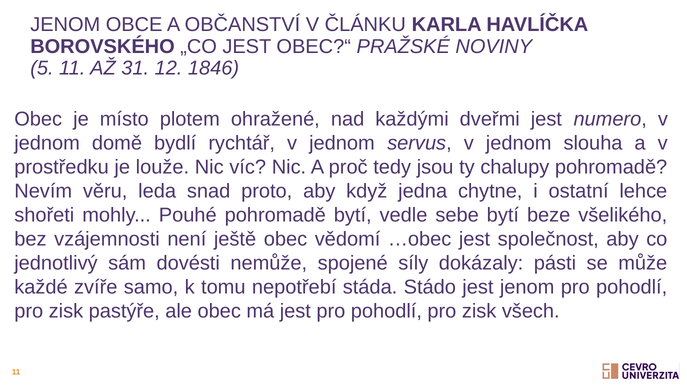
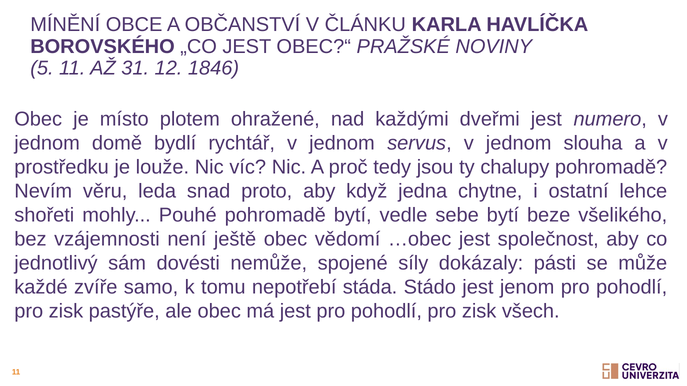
JENOM: JENOM -> MÍNĚNÍ (65, 25)
